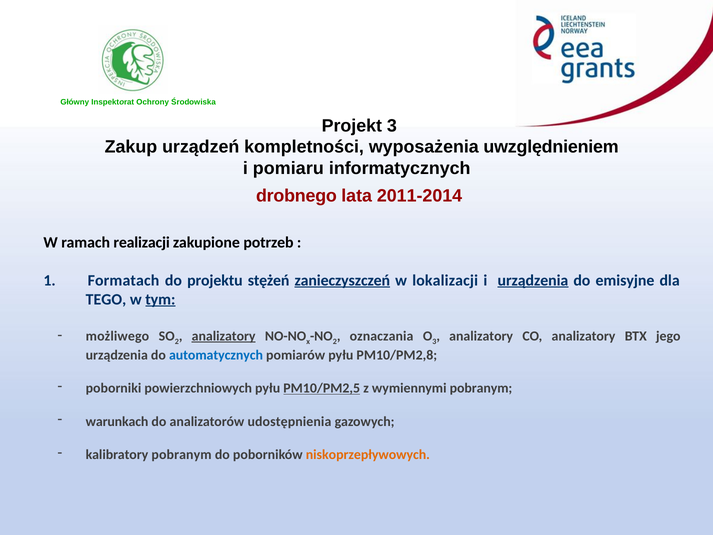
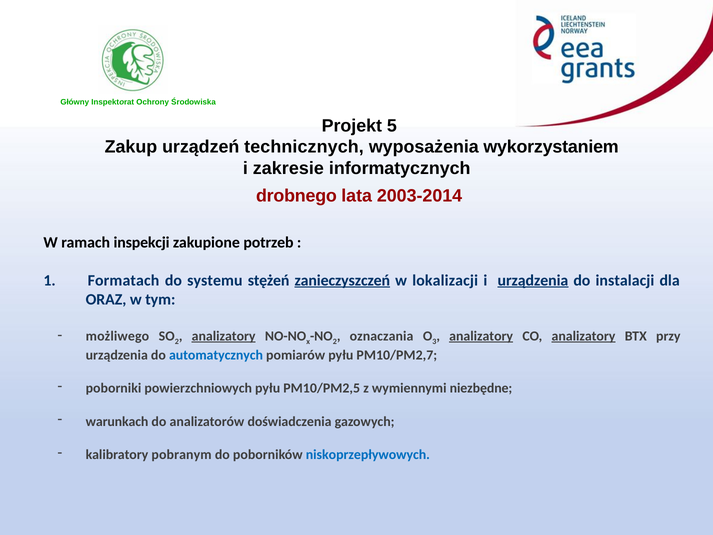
Projekt 3: 3 -> 5 (392, 126)
kompletności: kompletności -> technicznych (304, 147)
uwzględnieniem: uwzględnieniem -> wykorzystaniem (551, 147)
pomiaru: pomiaru -> zakresie (288, 168)
2011-2014: 2011-2014 -> 2003-2014 (420, 196)
realizacji: realizacji -> inspekcji (142, 242)
projektu: projektu -> systemu (215, 280)
emisyjne: emisyjne -> instalacji (625, 280)
TEGO: TEGO -> ORAZ (106, 299)
tym underline: present -> none (160, 299)
analizatory underline: none -> present (481, 336)
analizatory underline: none -> present (583, 336)
jego: jego -> przy (668, 336)
PM10/PM2,8: PM10/PM2,8 -> PM10/PM2,7 (397, 355)
PM10/PM2,5 underline: present -> none (322, 388)
wymiennymi pobranym: pobranym -> niezbędne (481, 388)
udostępnienia: udostępnienia -> doświadczenia (290, 421)
niskoprzepływowych colour: orange -> blue (368, 455)
